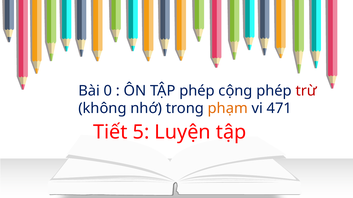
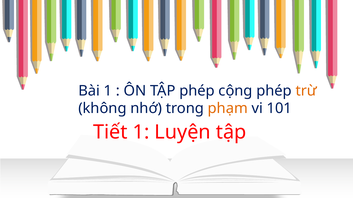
Bài 0: 0 -> 1 (108, 91)
trừ colour: red -> orange (306, 91)
471: 471 -> 101 (279, 109)
Tiết 5: 5 -> 1 (141, 132)
